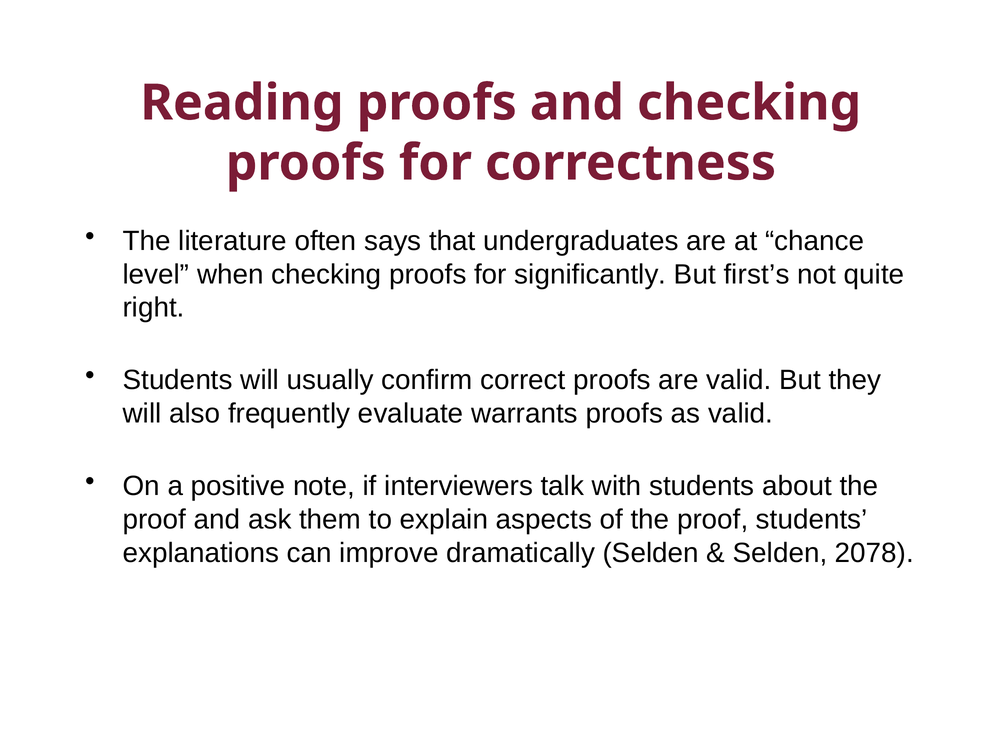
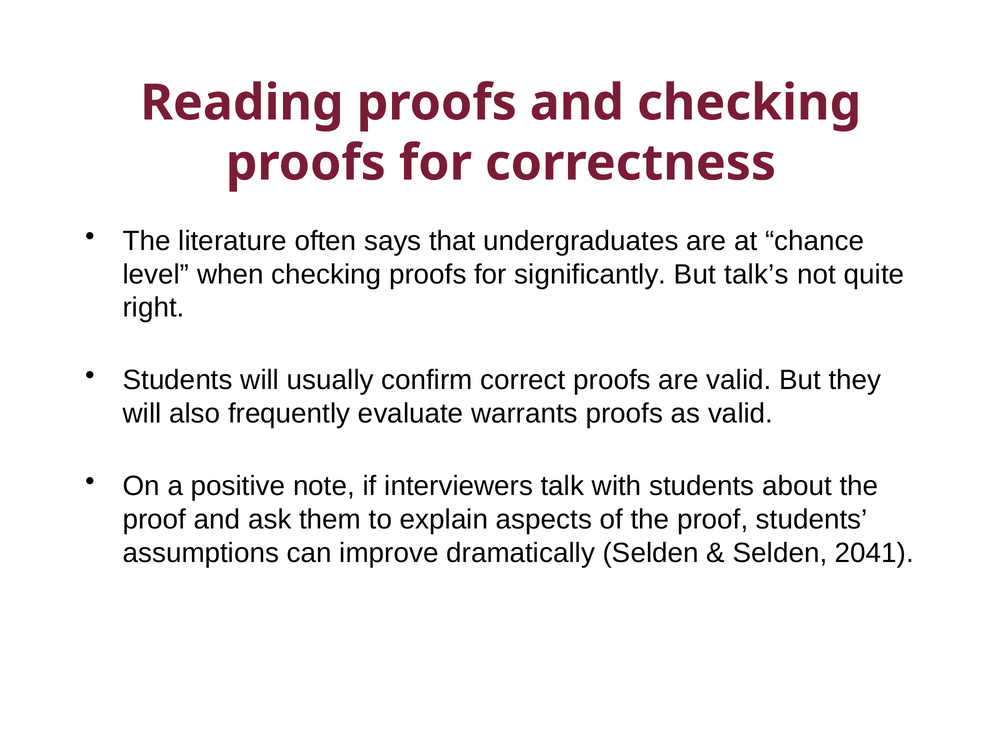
first’s: first’s -> talk’s (756, 274)
explanations: explanations -> assumptions (201, 553)
2078: 2078 -> 2041 (874, 553)
